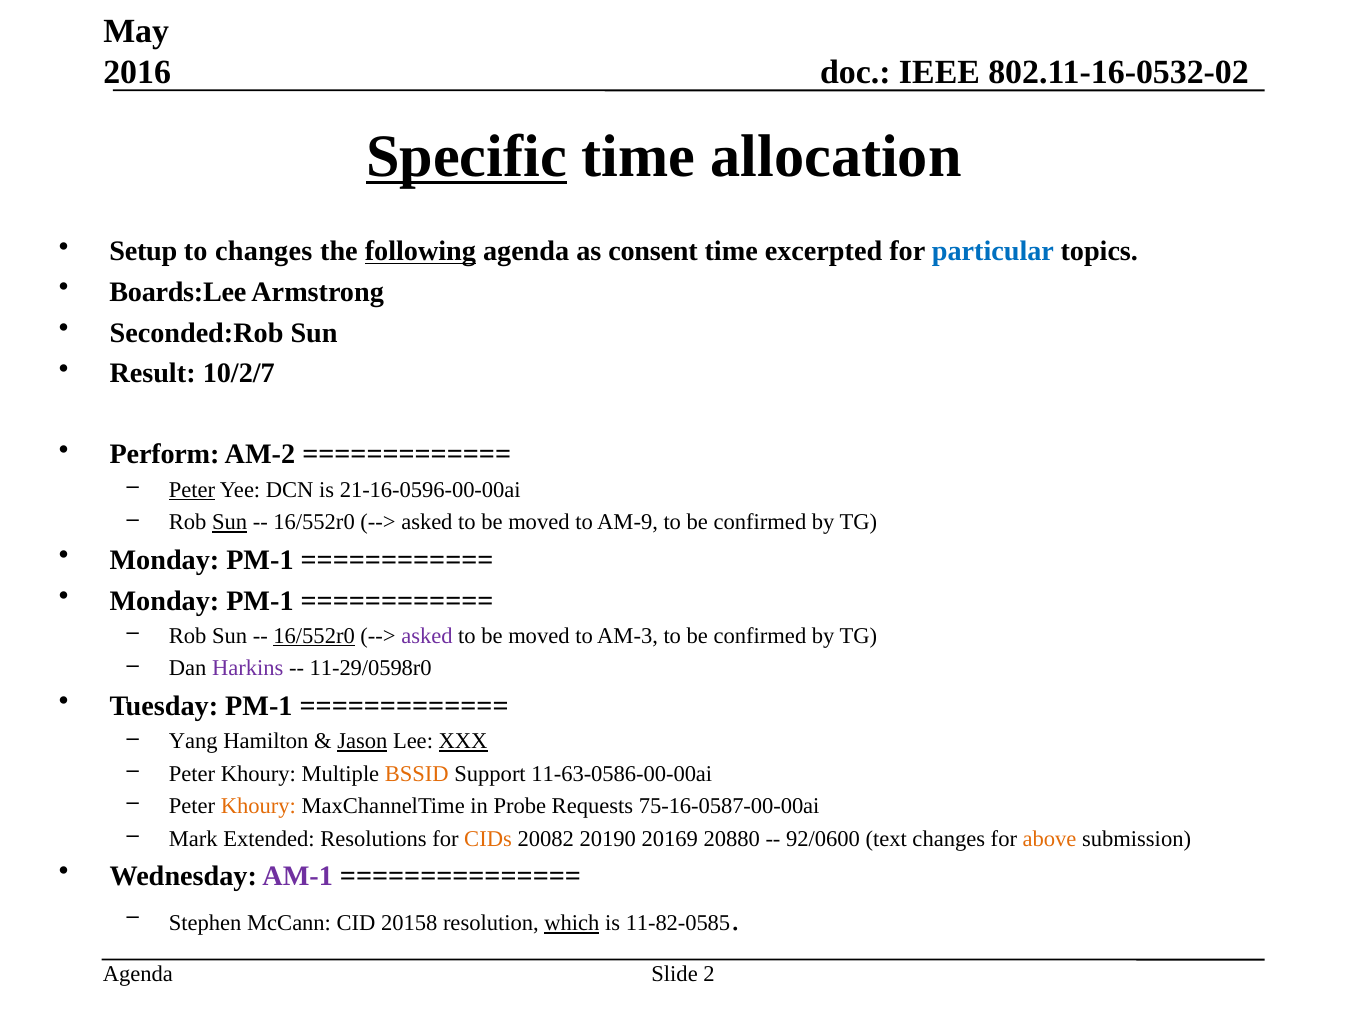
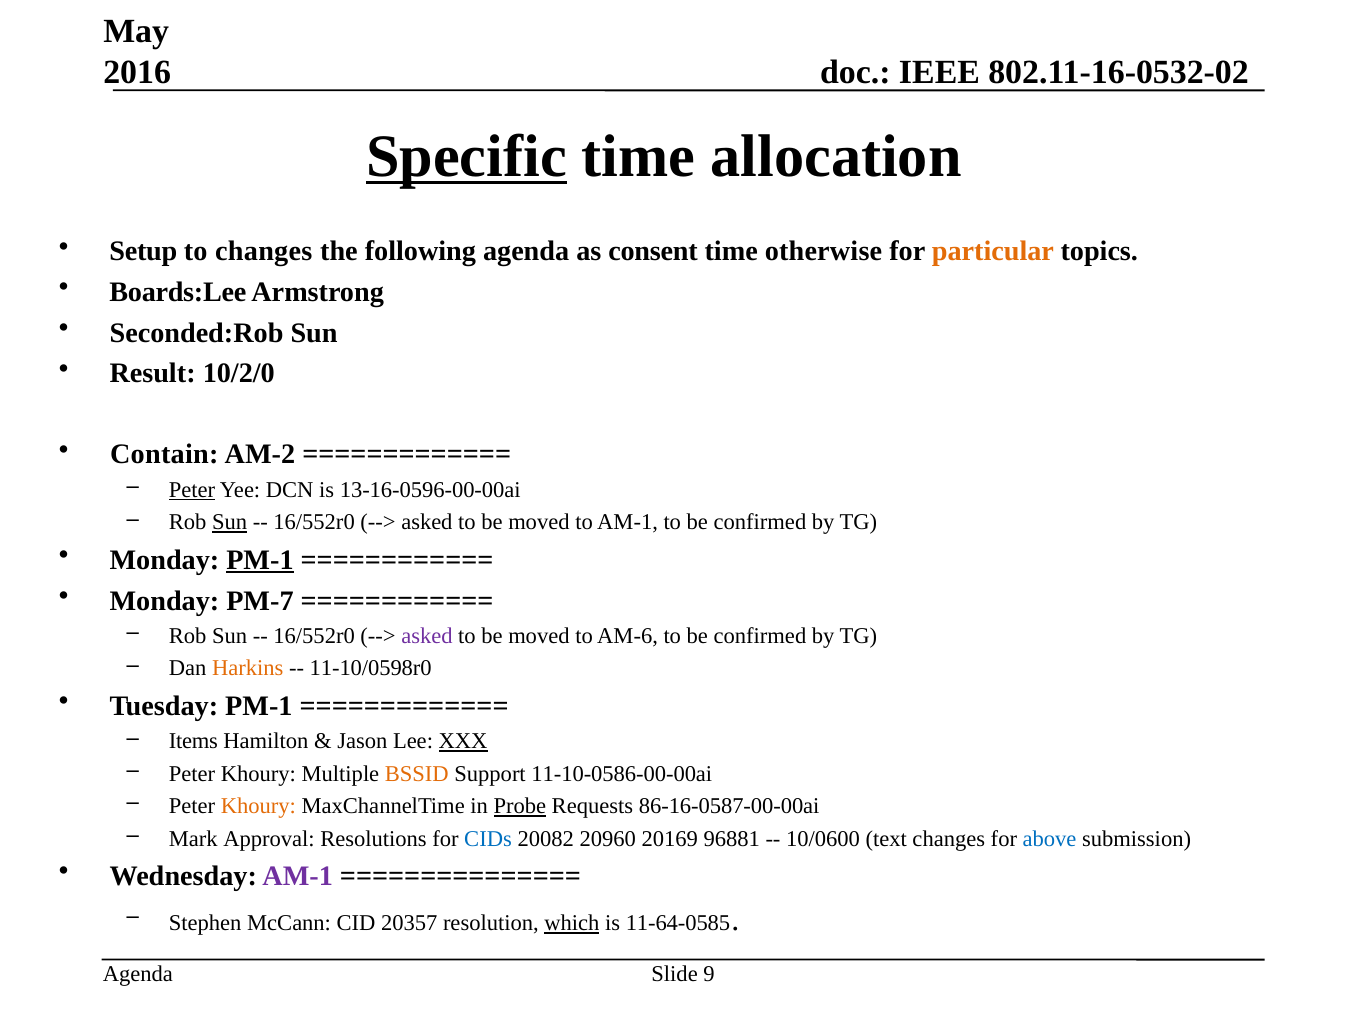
following underline: present -> none (420, 252)
excerpted: excerpted -> otherwise (823, 252)
particular colour: blue -> orange (993, 252)
10/2/7: 10/2/7 -> 10/2/0 (239, 374)
Perform: Perform -> Contain (164, 455)
21-16-0596-00-00ai: 21-16-0596-00-00ai -> 13-16-0596-00-00ai (430, 490)
to AM-9: AM-9 -> AM-1 (628, 523)
PM-1 underline: none -> present (260, 560)
PM-1: PM-1 -> PM-7 (260, 601)
16/552r0 underline: present -> none (314, 636)
AM-3: AM-3 -> AM-6 (628, 636)
Harkins colour: purple -> orange (248, 669)
11-29/0598r0: 11-29/0598r0 -> 11-10/0598r0 (371, 669)
Yang: Yang -> Items (193, 742)
Jason underline: present -> none (362, 742)
11-63-0586-00-00ai: 11-63-0586-00-00ai -> 11-10-0586-00-00ai (622, 774)
Probe underline: none -> present (520, 806)
75-16-0587-00-00ai: 75-16-0587-00-00ai -> 86-16-0587-00-00ai (729, 806)
Extended: Extended -> Approval (269, 839)
CIDs colour: orange -> blue (488, 839)
20190: 20190 -> 20960 (608, 839)
20880: 20880 -> 96881 (732, 839)
92/0600: 92/0600 -> 10/0600 (823, 839)
above colour: orange -> blue (1050, 839)
20158: 20158 -> 20357 (409, 924)
11-82-0585: 11-82-0585 -> 11-64-0585 (678, 924)
2: 2 -> 9 (709, 975)
